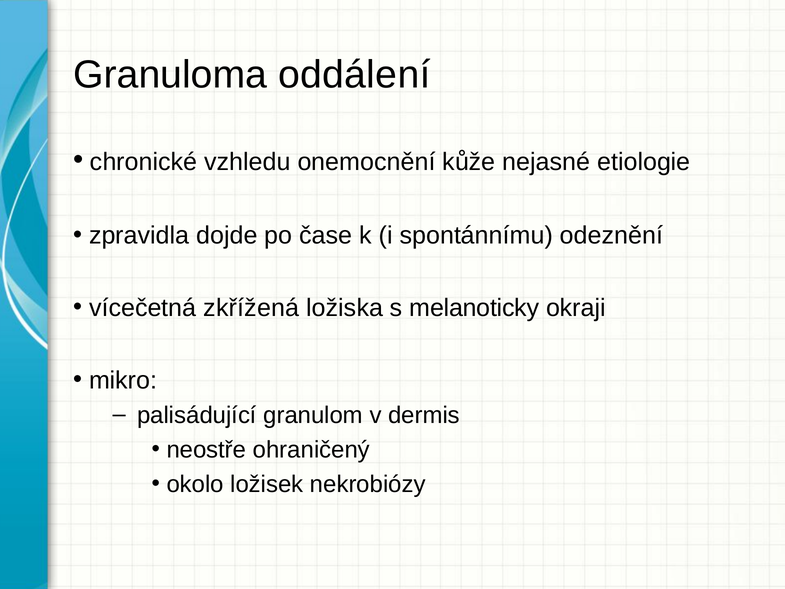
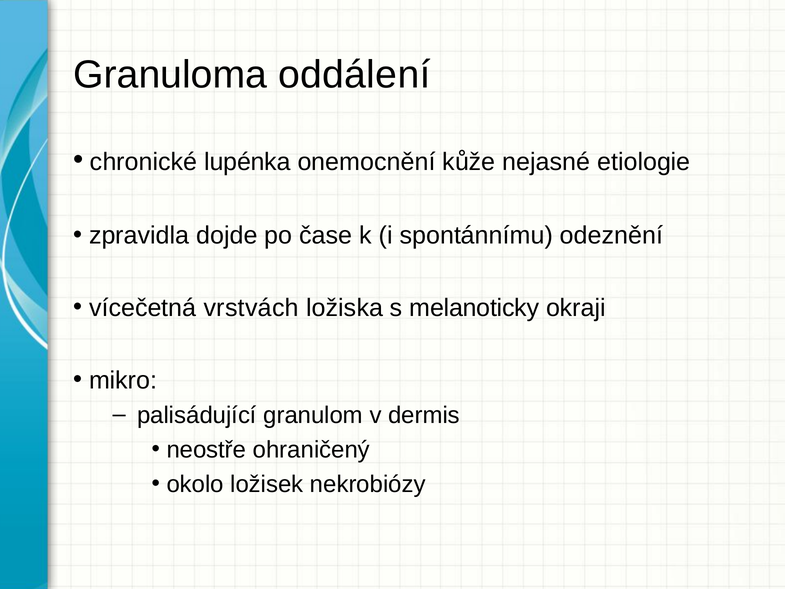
vzhledu: vzhledu -> lupénka (247, 162)
zkřížená: zkřížená -> vrstvách (251, 308)
